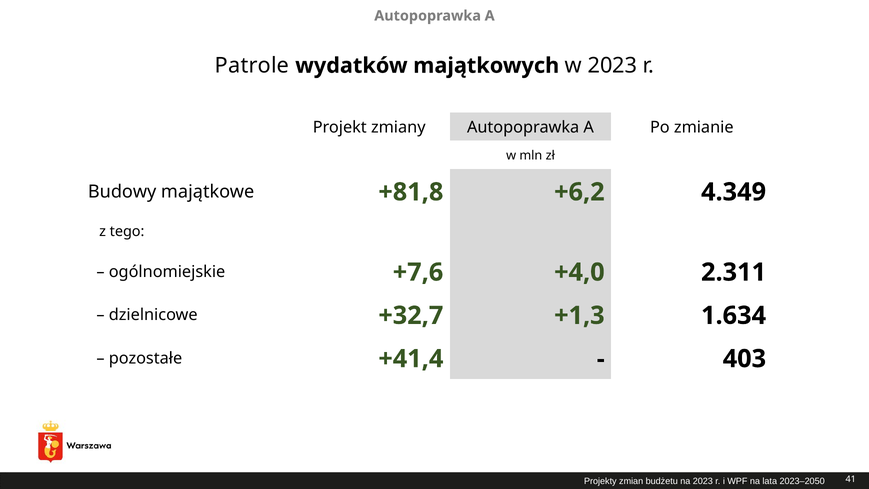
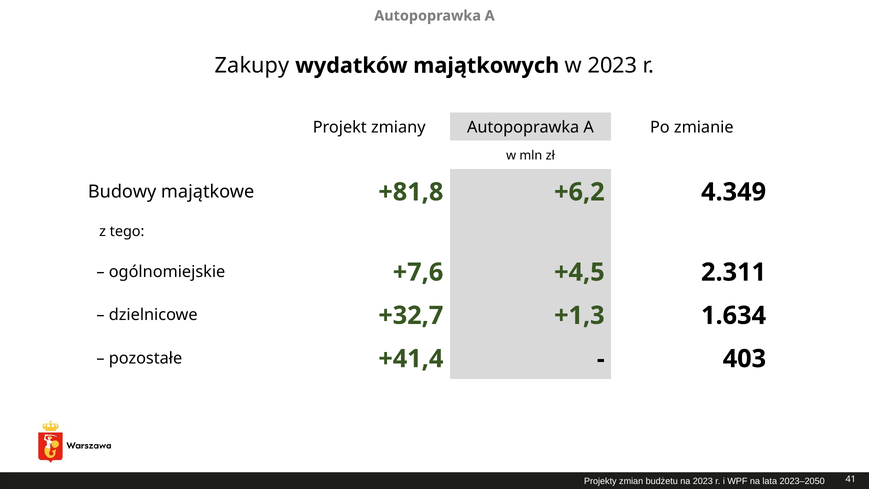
Patrole: Patrole -> Zakupy (252, 66)
+4,0: +4,0 -> +4,5 (579, 272)
